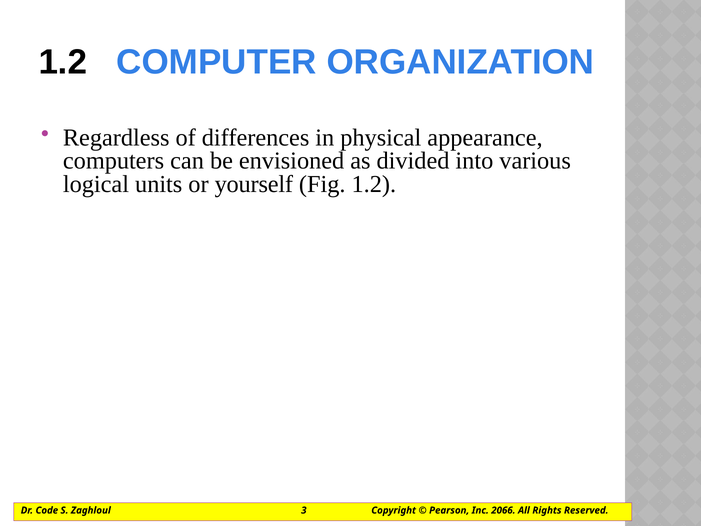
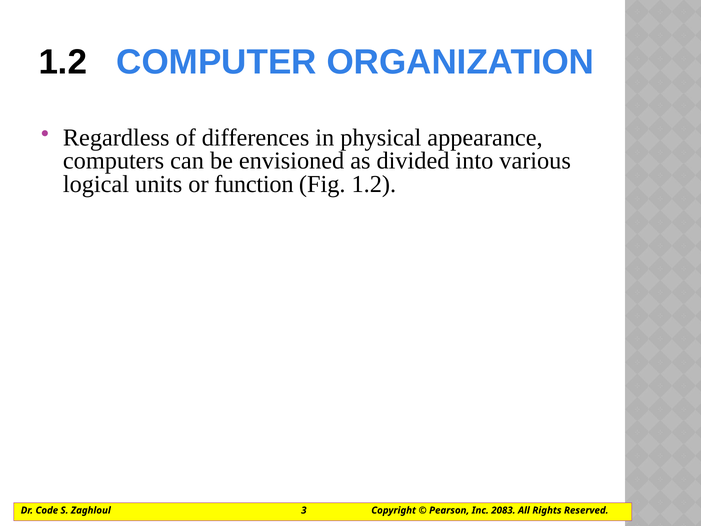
yourself: yourself -> function (254, 184)
2066: 2066 -> 2083 (503, 510)
